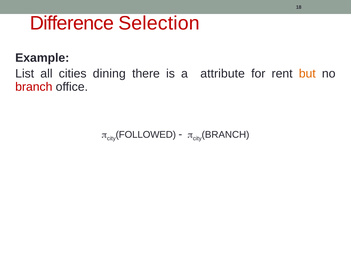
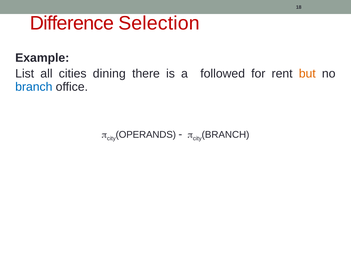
attribute: attribute -> followed (223, 74)
branch colour: red -> blue (34, 87)
FOLLOWED: FOLLOWED -> OPERANDS (146, 135)
